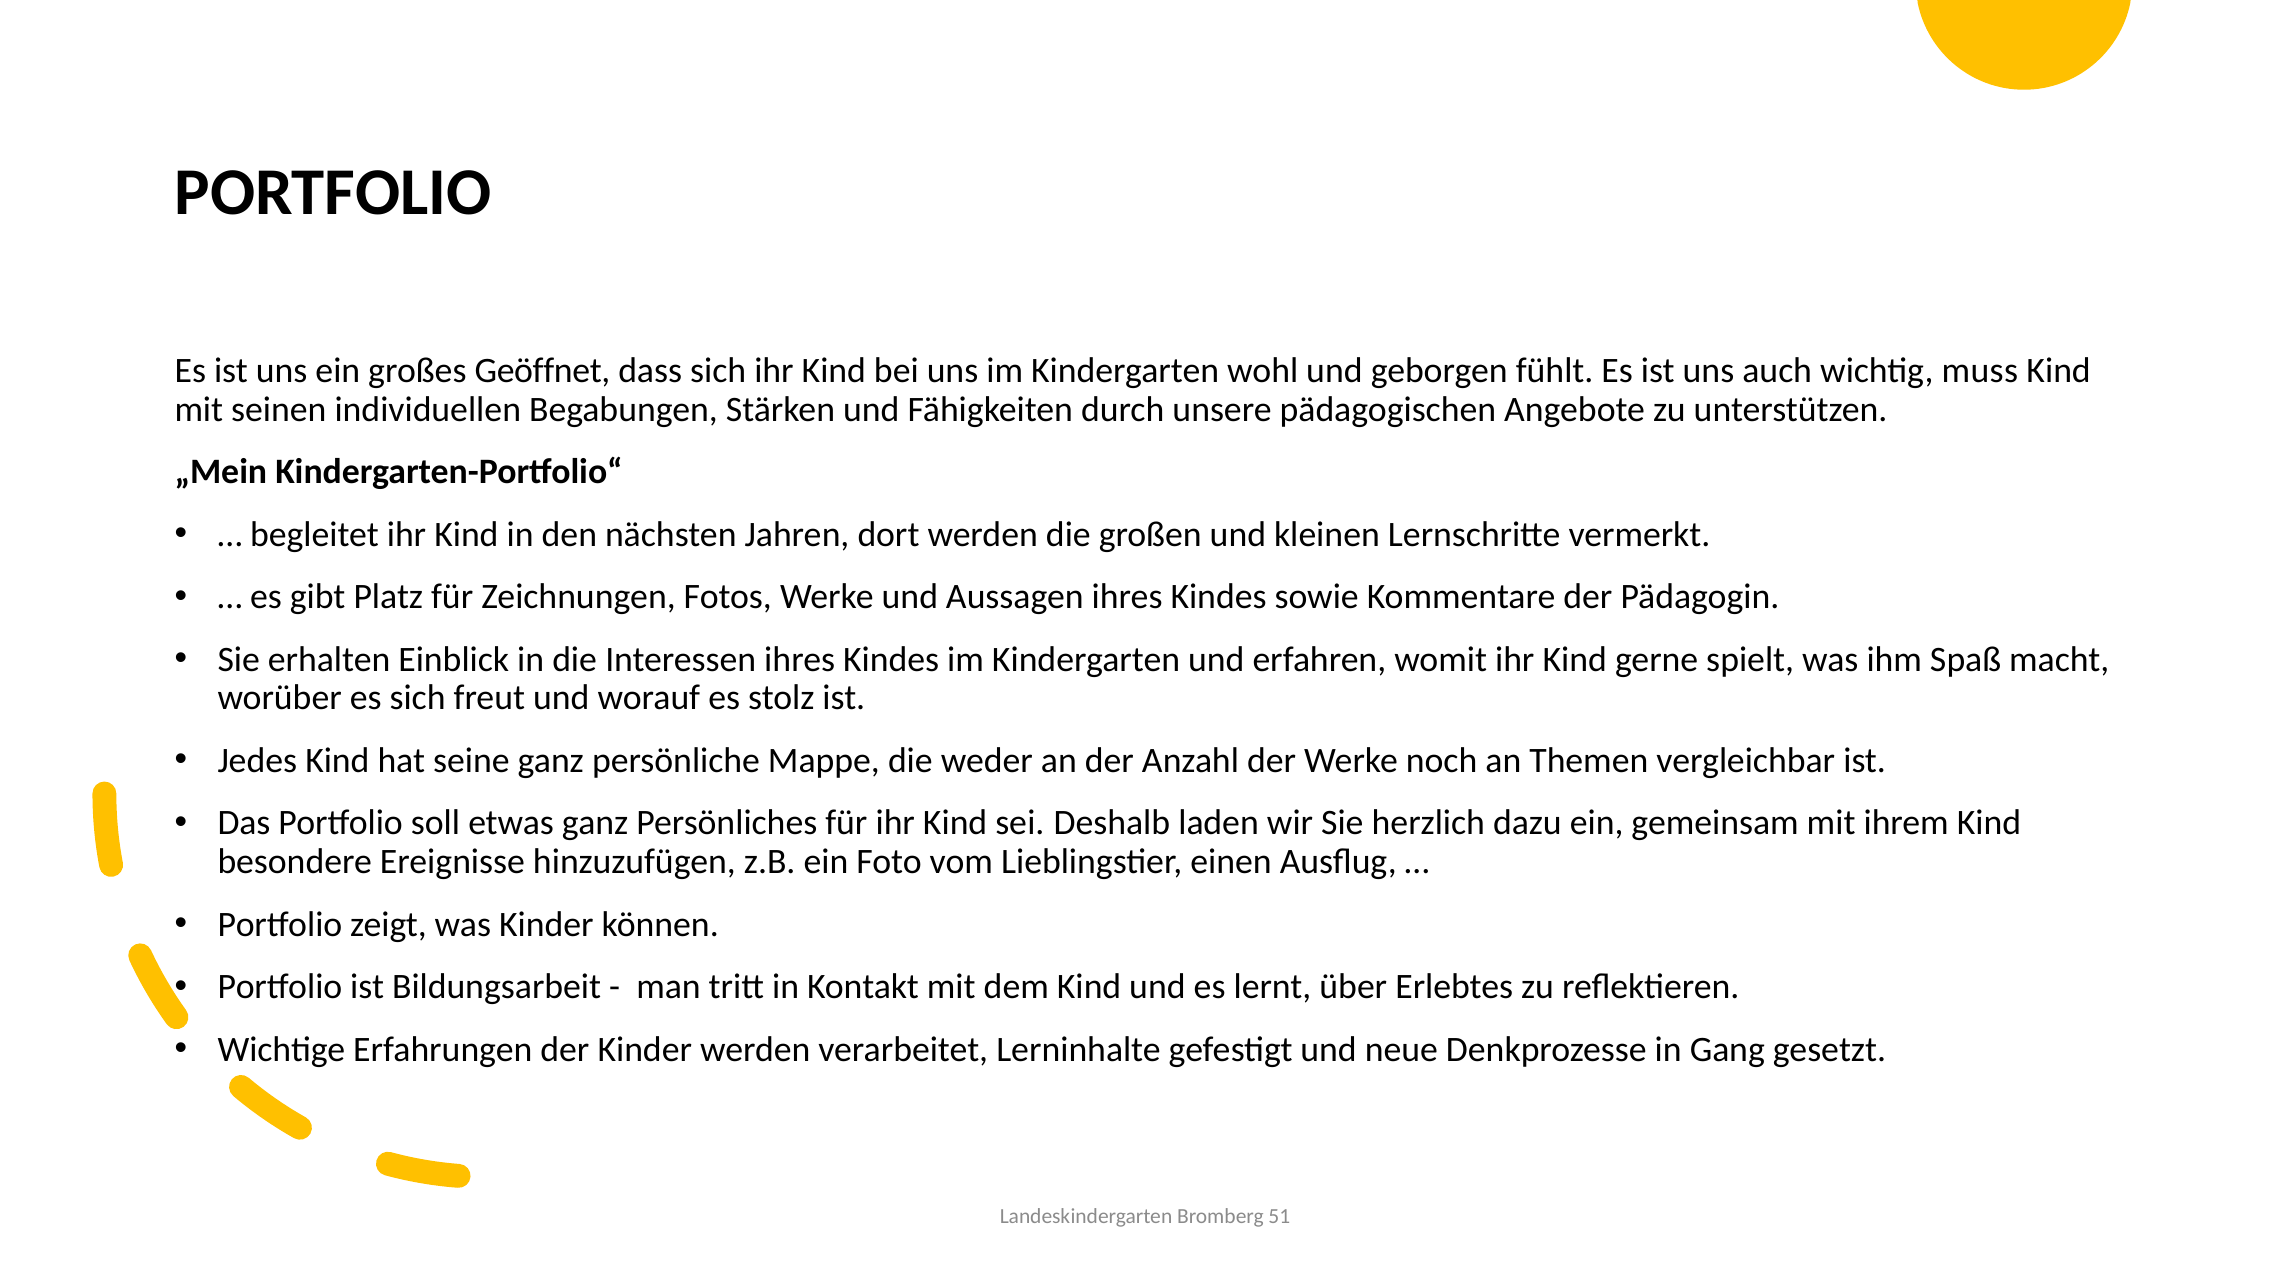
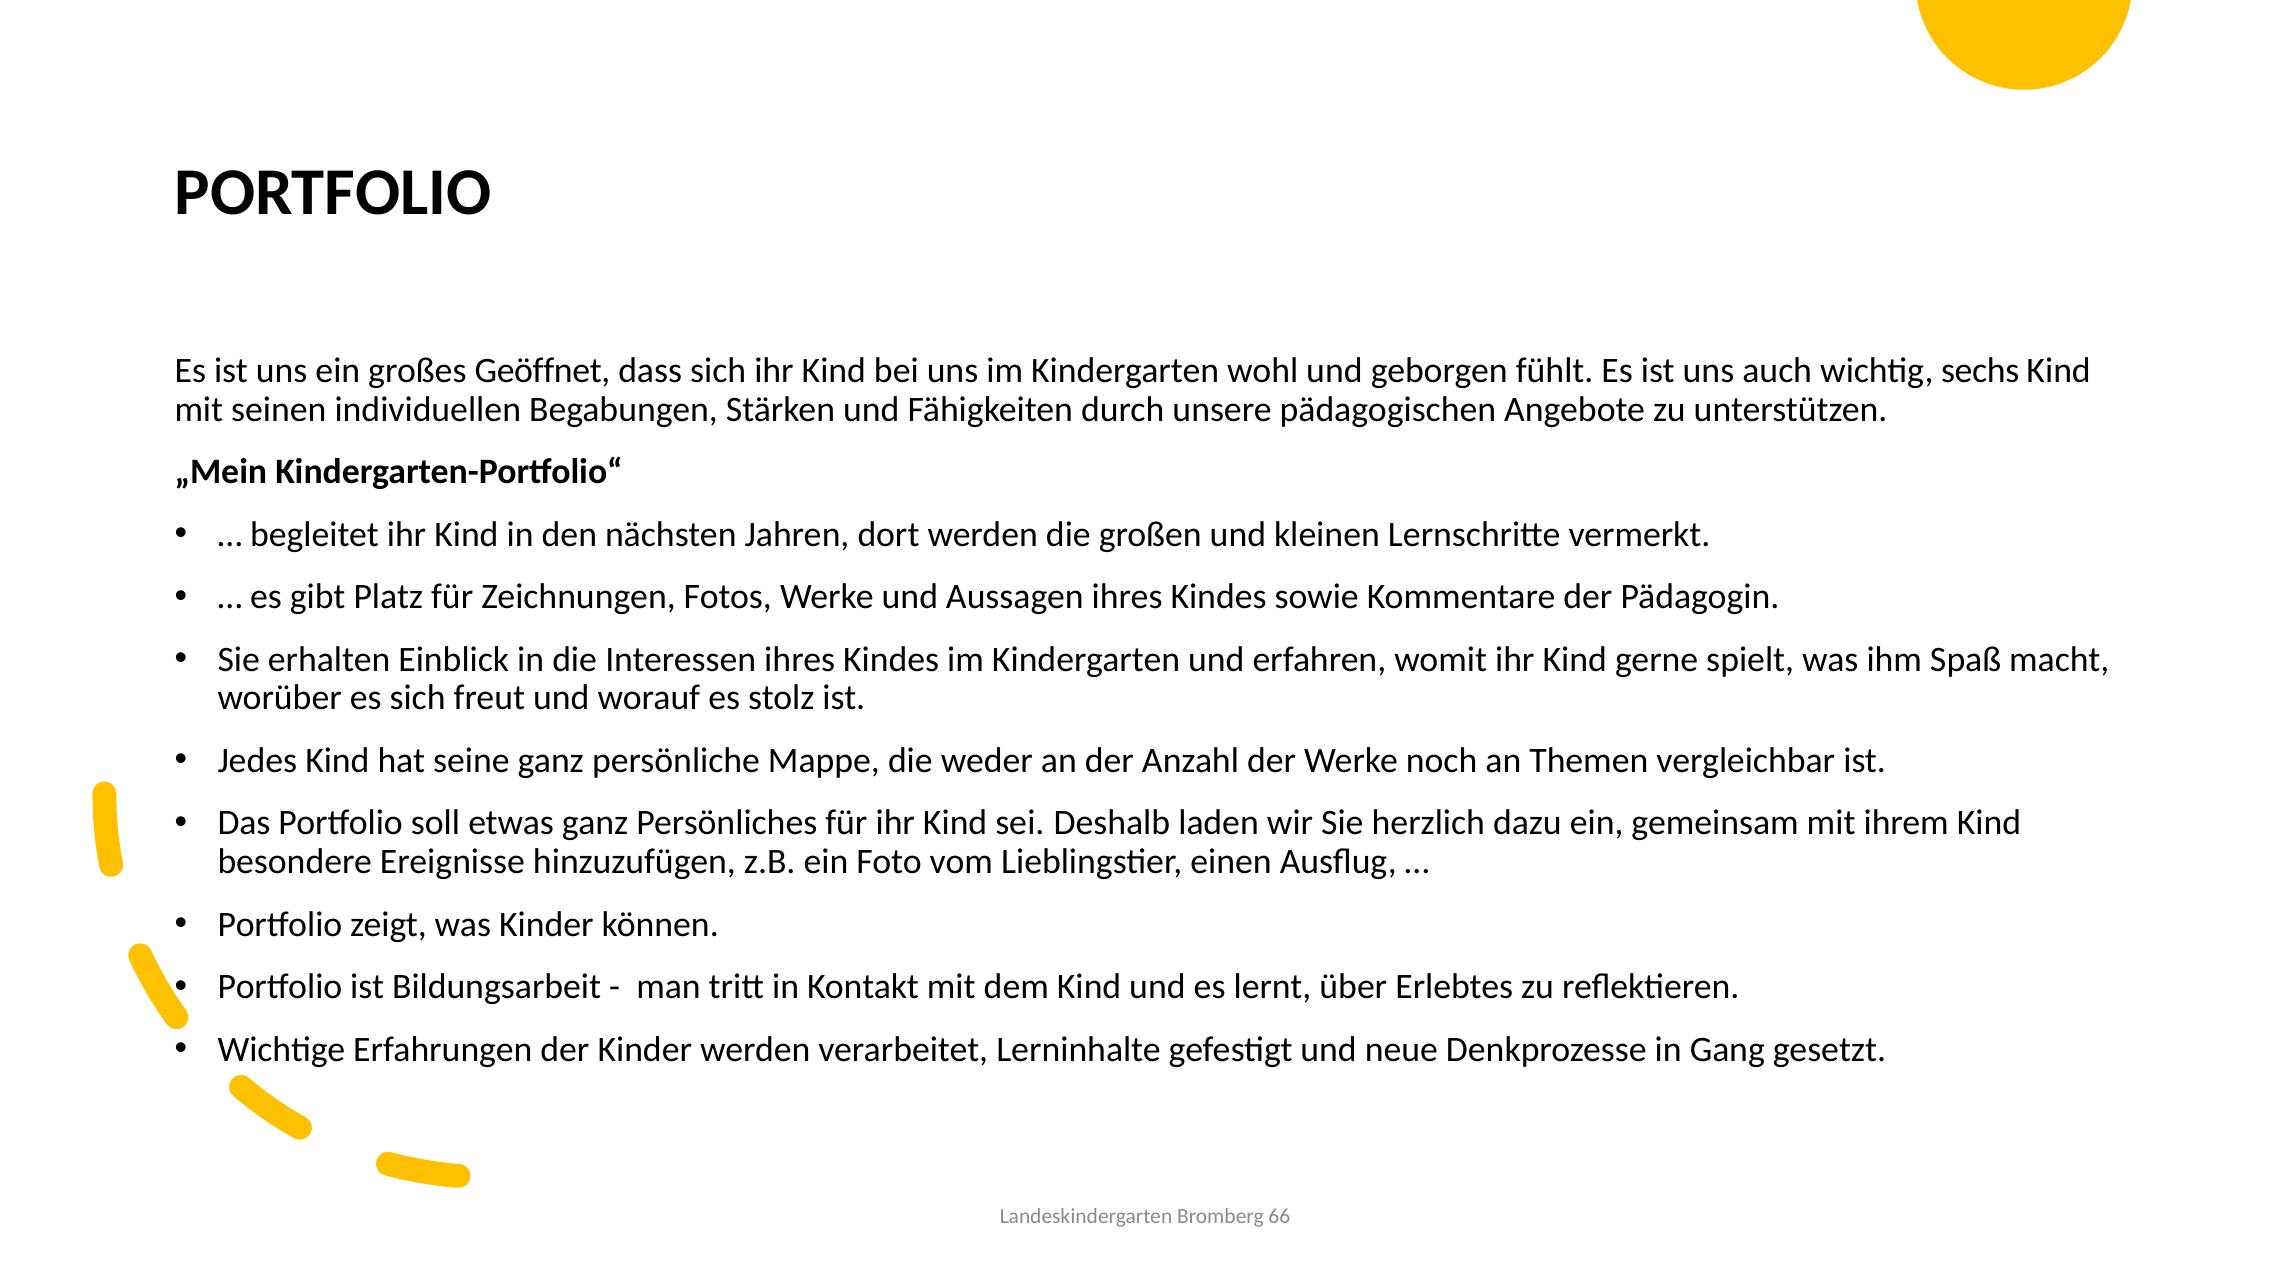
muss: muss -> sechs (1980, 371)
51: 51 -> 66 (1279, 1217)
